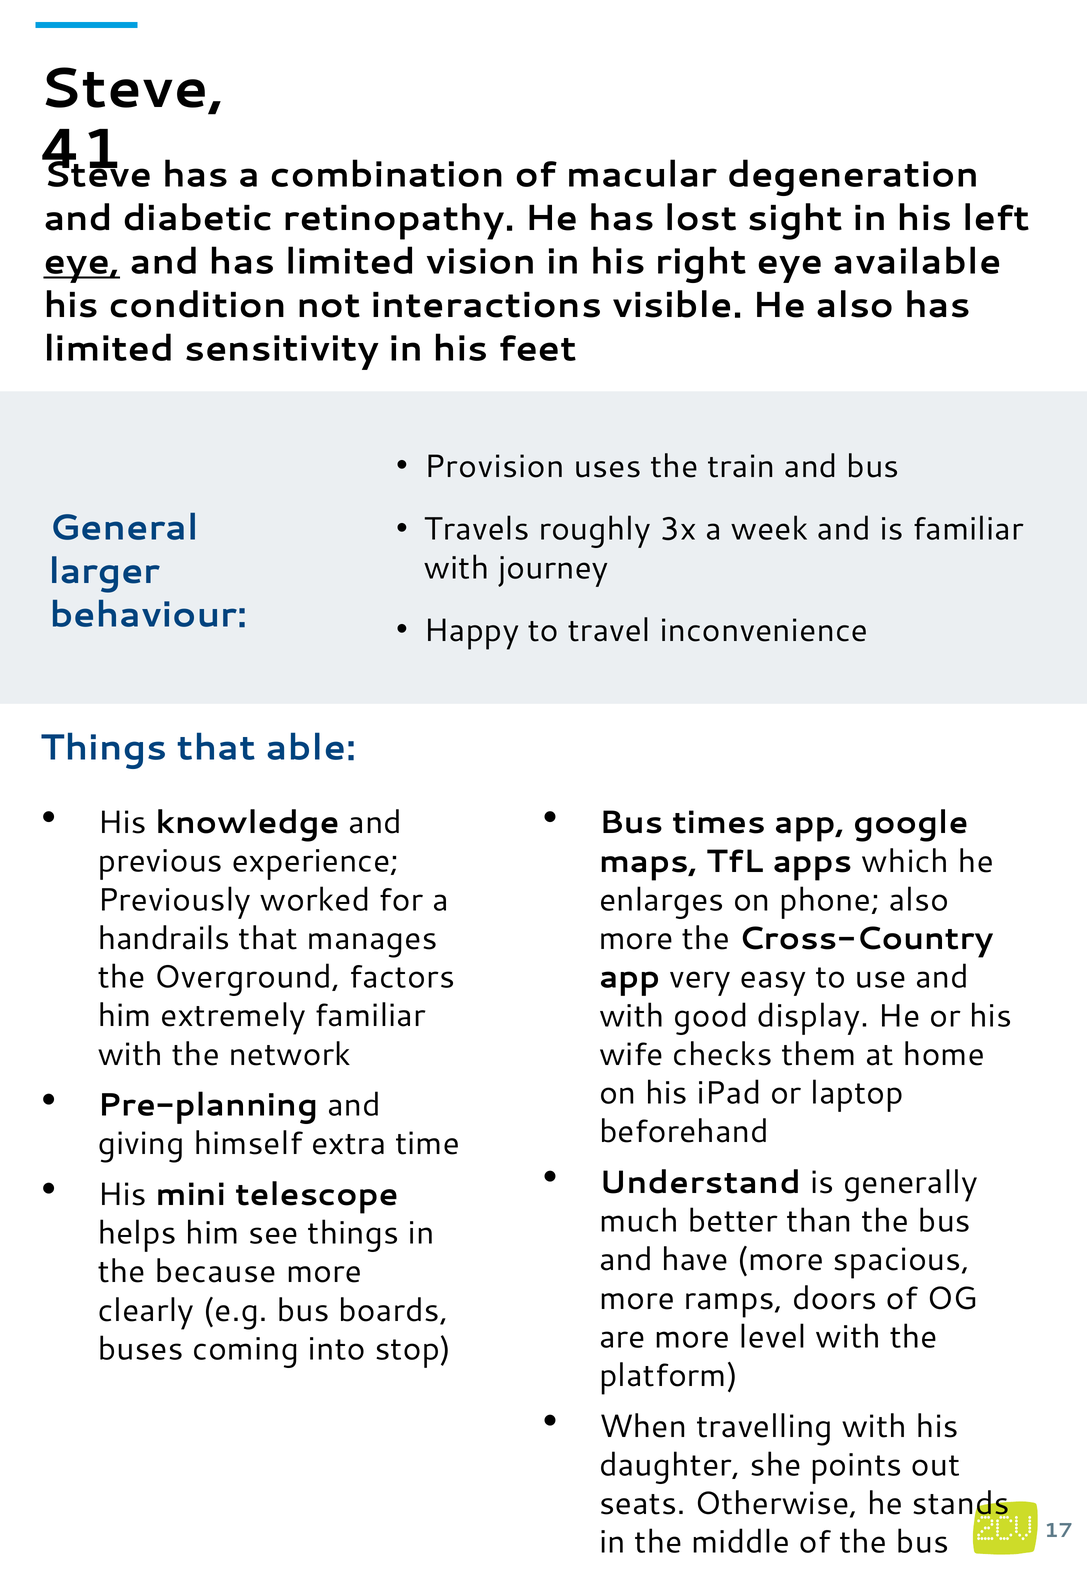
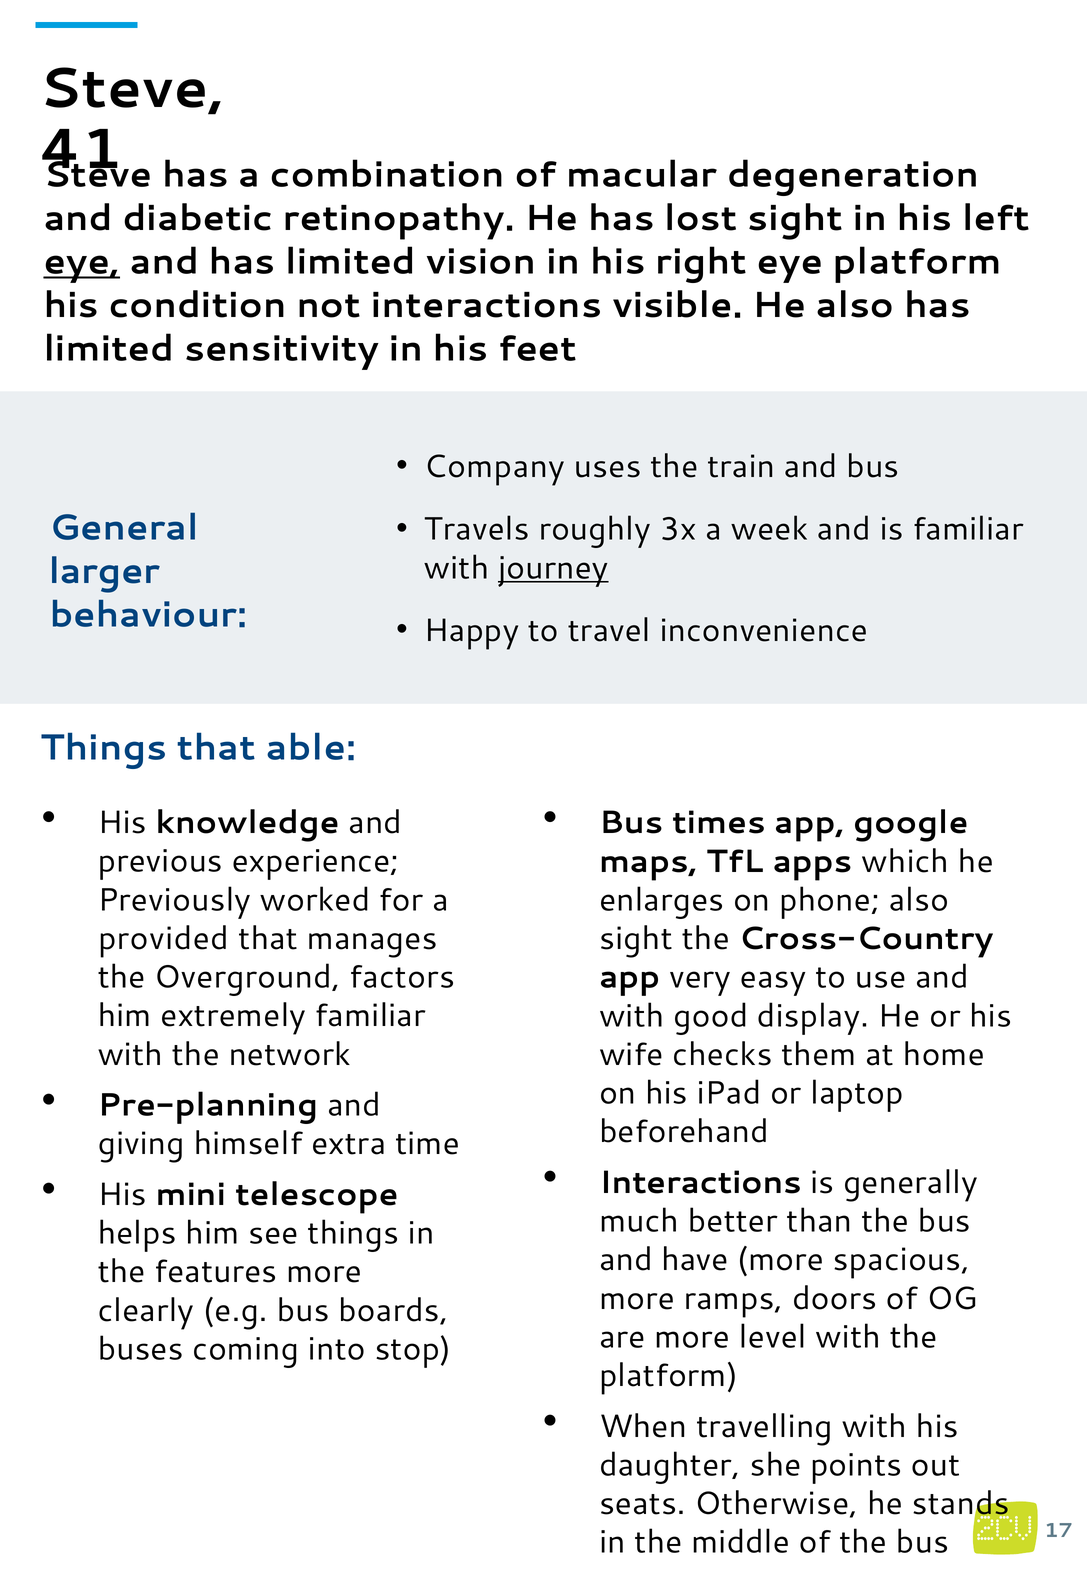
eye available: available -> platform (917, 262)
Provision: Provision -> Company (494, 467)
journey underline: none -> present (553, 568)
handrails: handrails -> provided (164, 939)
more: more -> sight (636, 939)
Understand: Understand -> Interactions (700, 1183)
because: because -> features (216, 1272)
